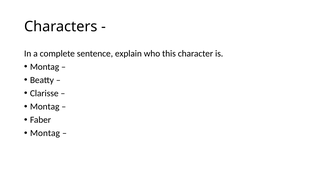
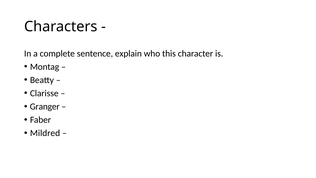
Montag: Montag -> Granger (45, 106)
Montag: Montag -> Mildred (45, 133)
